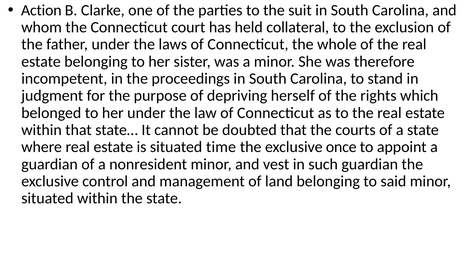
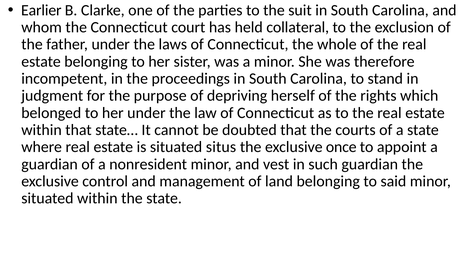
Action: Action -> Earlier (41, 10)
time: time -> situs (221, 147)
